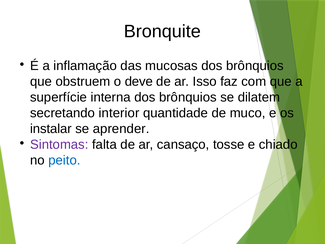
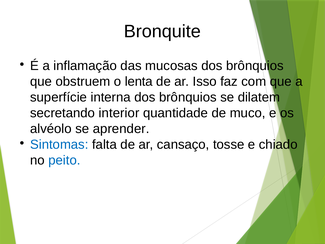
deve: deve -> lenta (139, 82)
instalar: instalar -> alvéolo (51, 129)
Sintomas colour: purple -> blue (59, 144)
